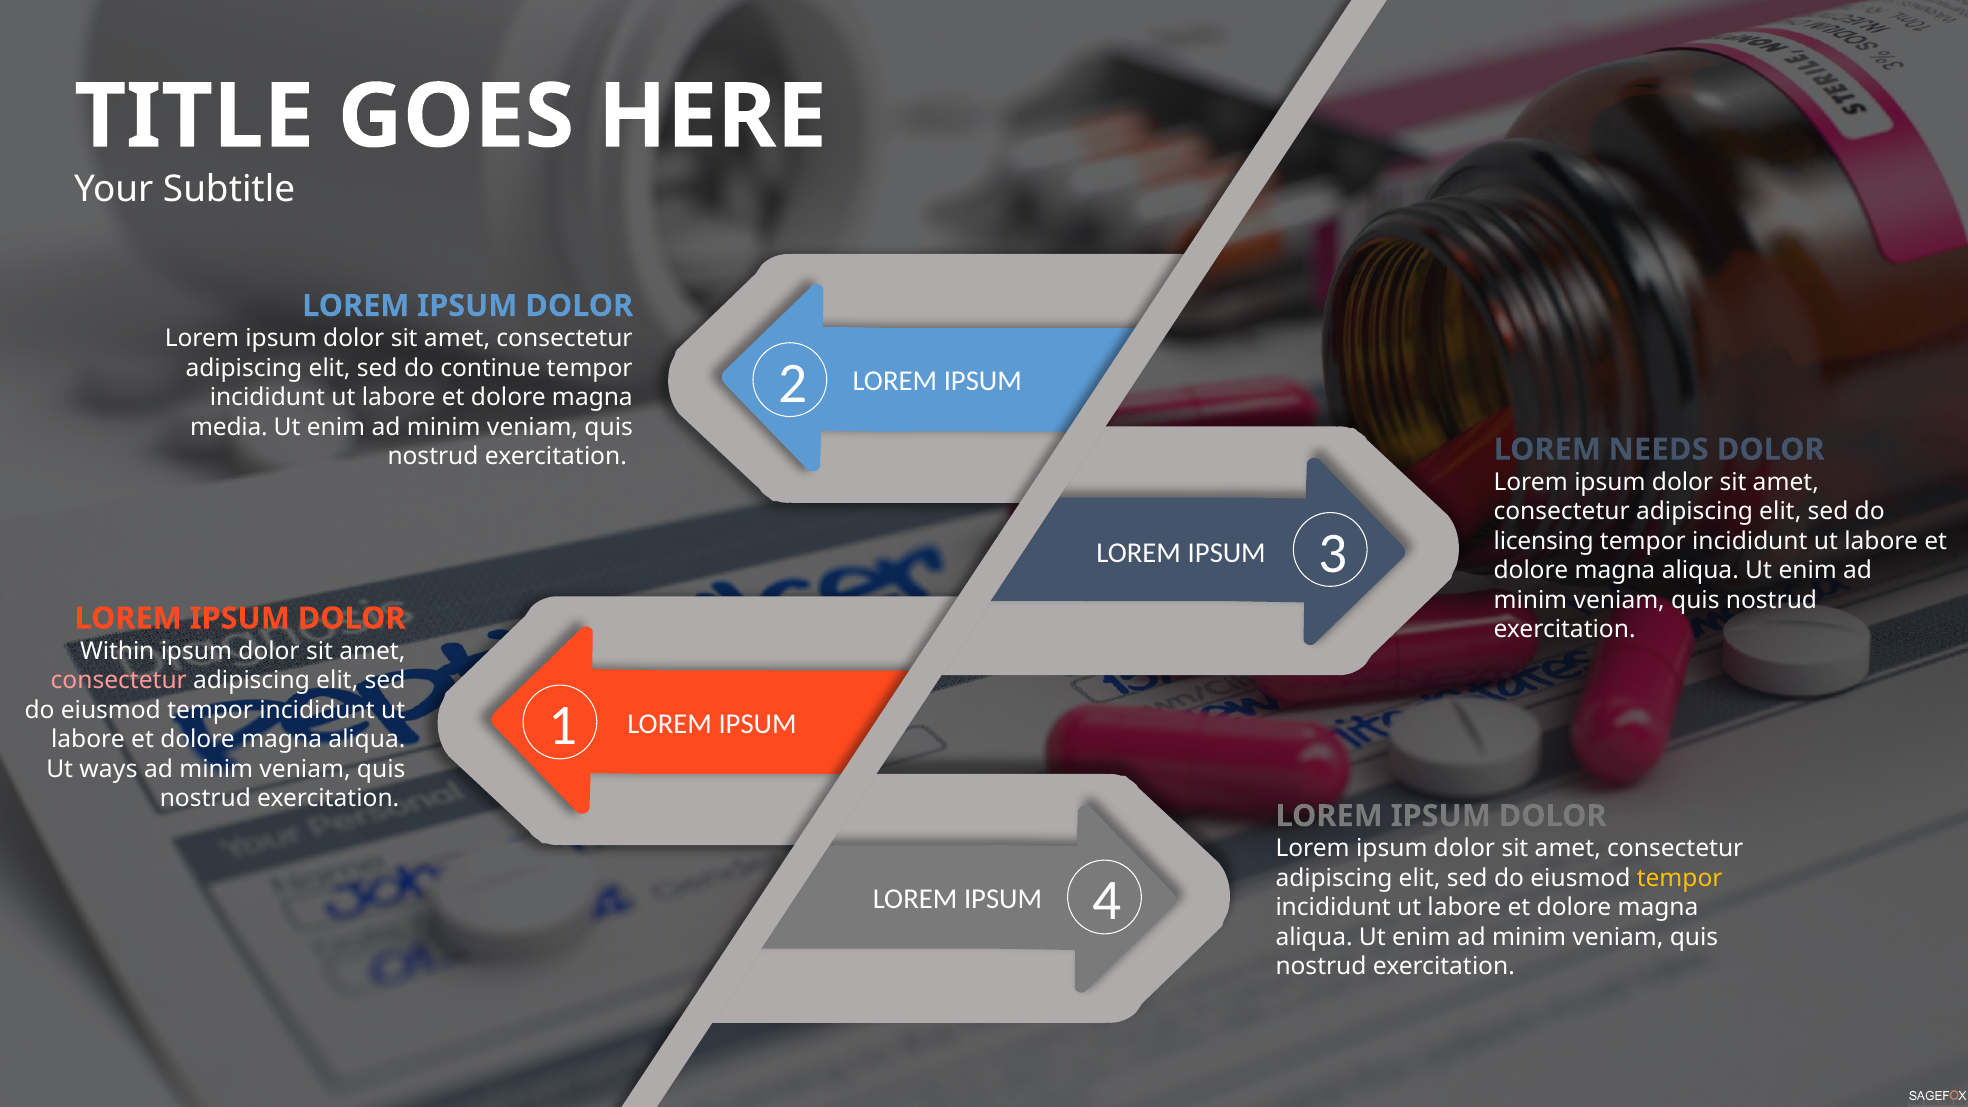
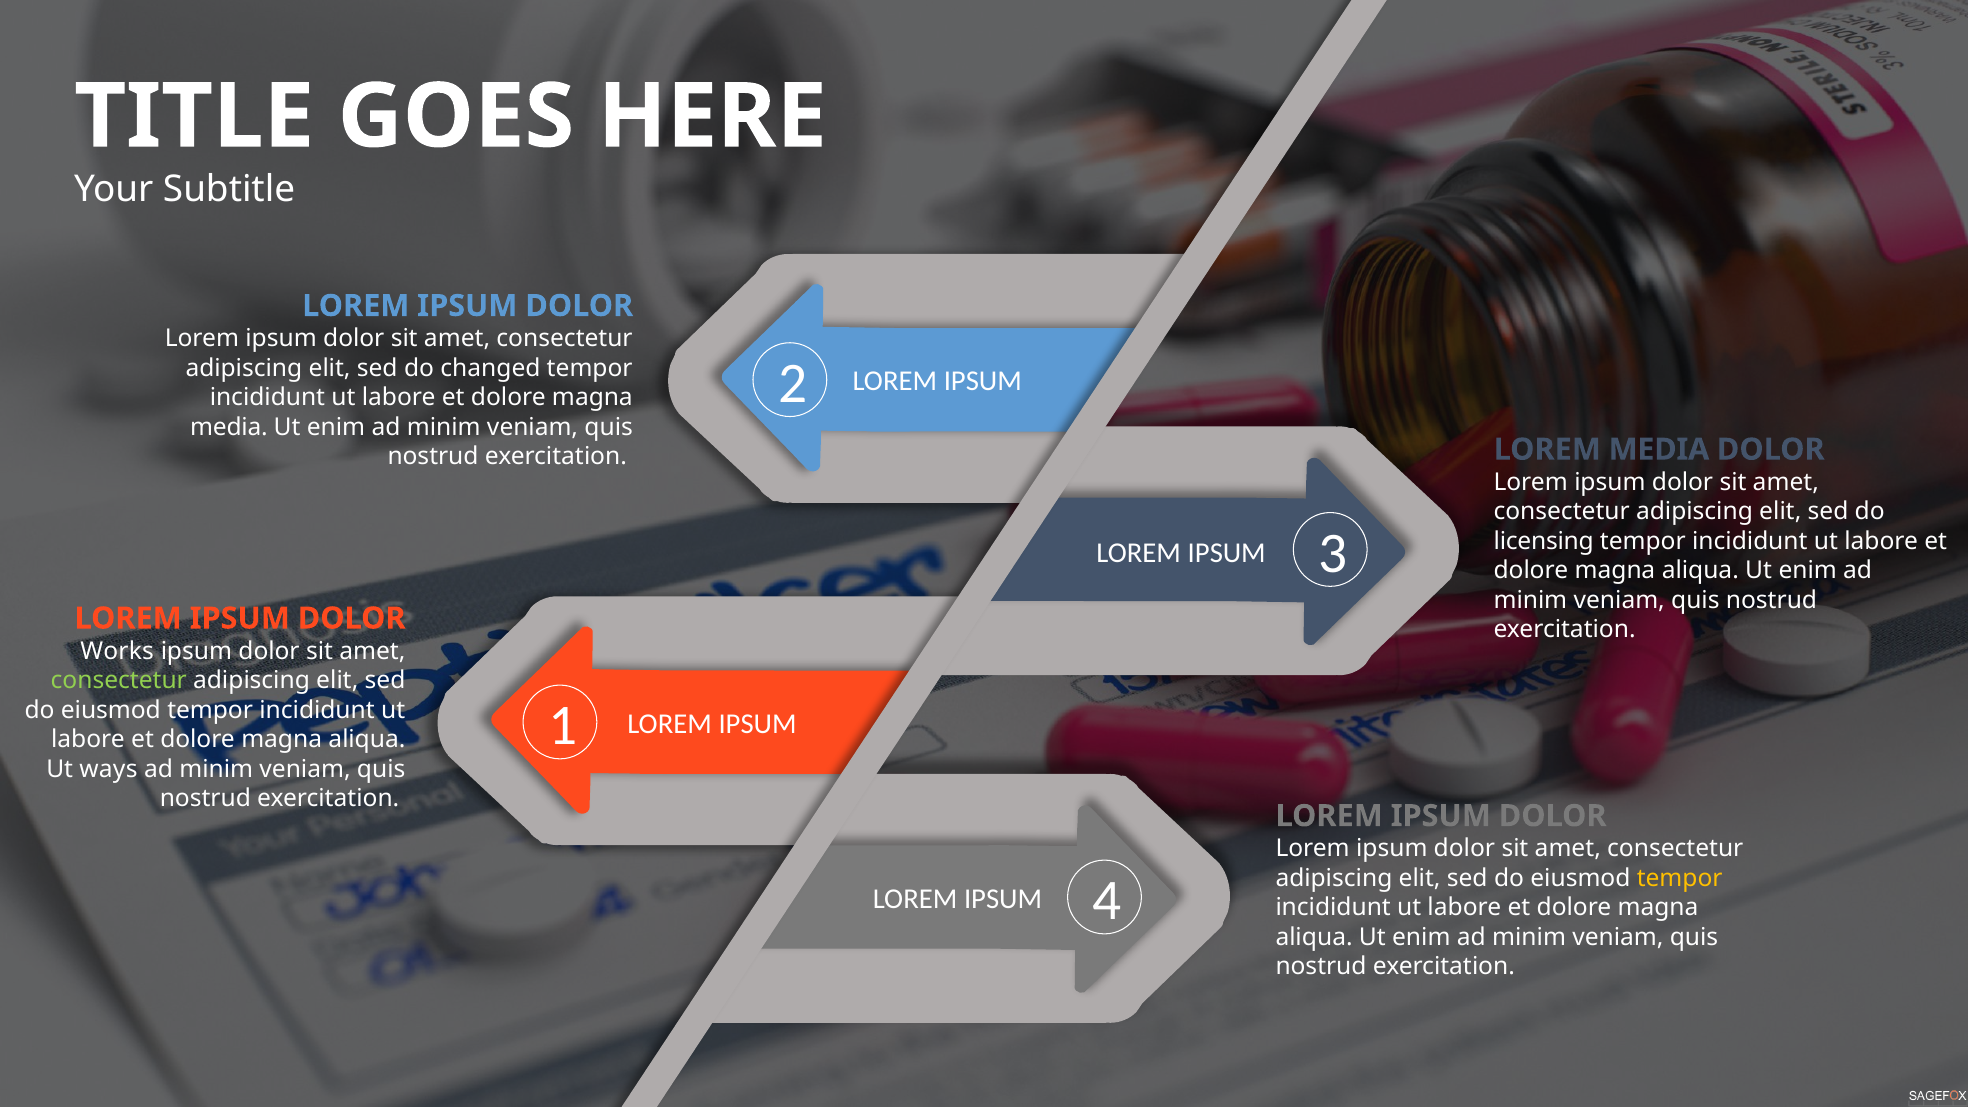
continue: continue -> changed (490, 368)
LOREM NEEDS: NEEDS -> MEDIA (1659, 450)
Within: Within -> Works (117, 651)
consectetur colour: pink -> light green (119, 681)
